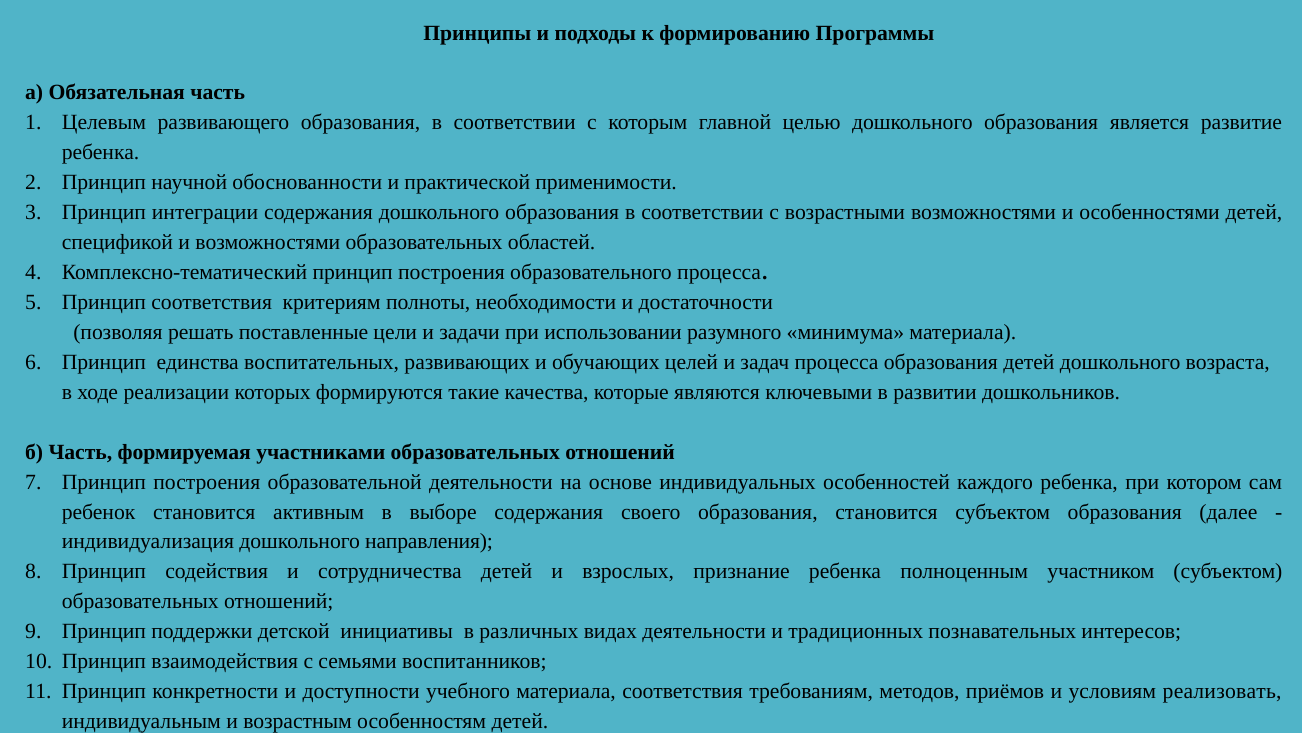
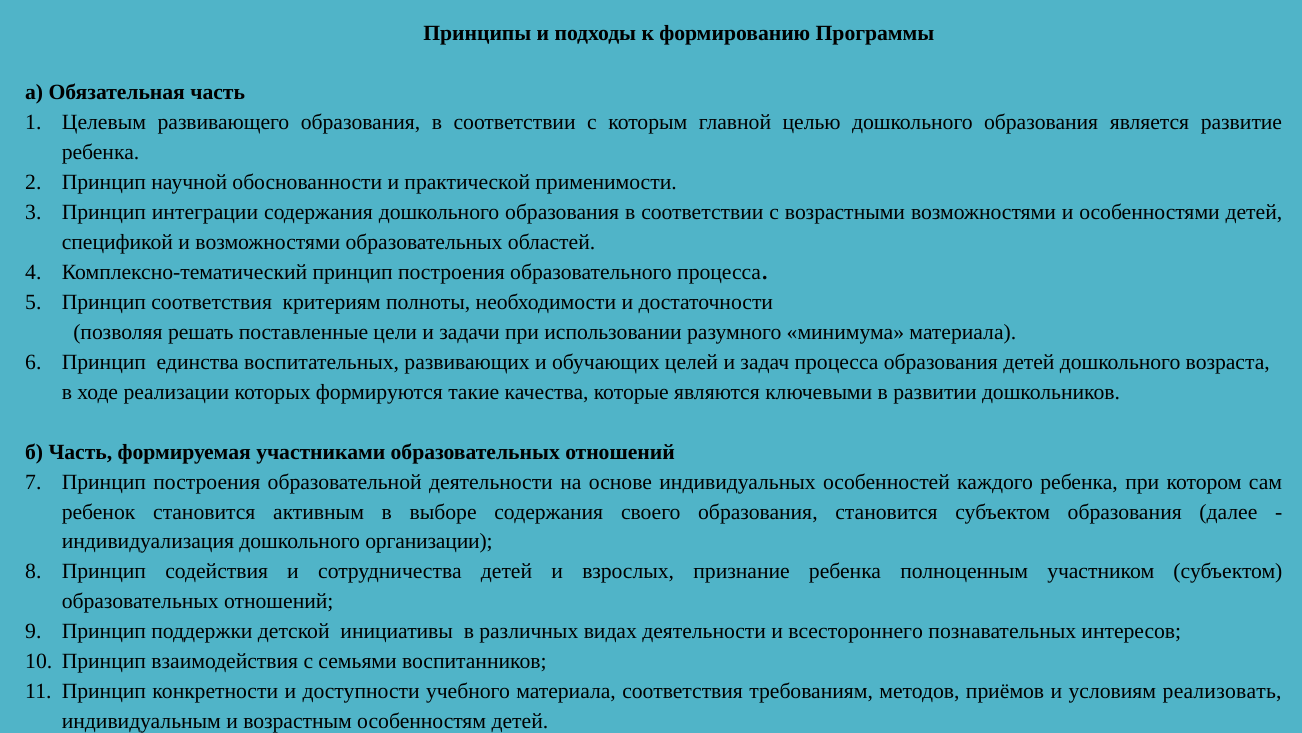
направления: направления -> организации (429, 541)
традиционных: традиционных -> всестороннего (856, 631)
